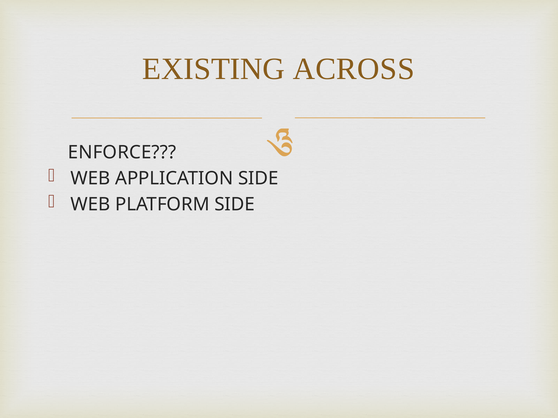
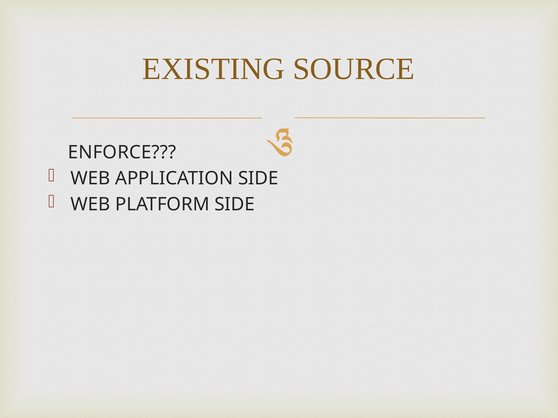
ACROSS: ACROSS -> SOURCE (354, 69)
